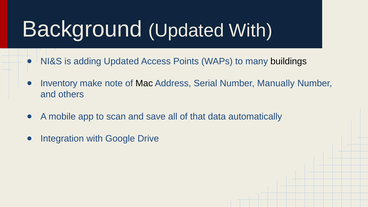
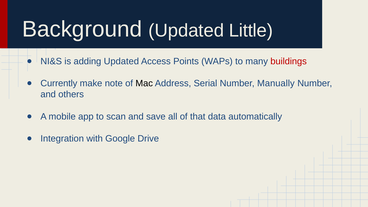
Updated With: With -> Little (251, 31)
buildings colour: black -> red (289, 61)
Inventory: Inventory -> Currently (59, 83)
